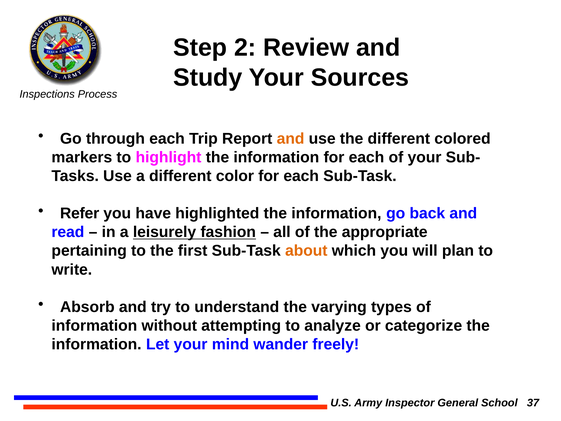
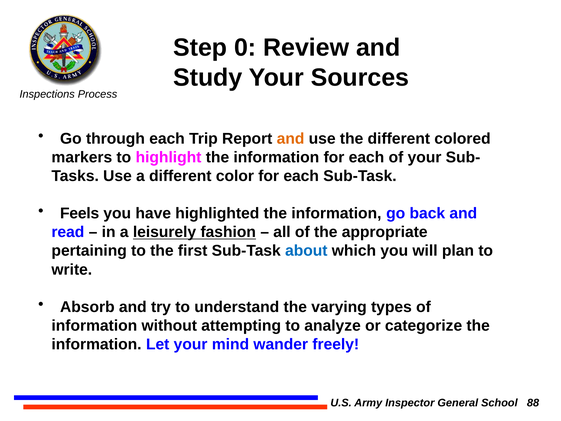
2: 2 -> 0 (245, 47)
Refer: Refer -> Feels (80, 213)
about colour: orange -> blue (306, 251)
37: 37 -> 88 (533, 403)
